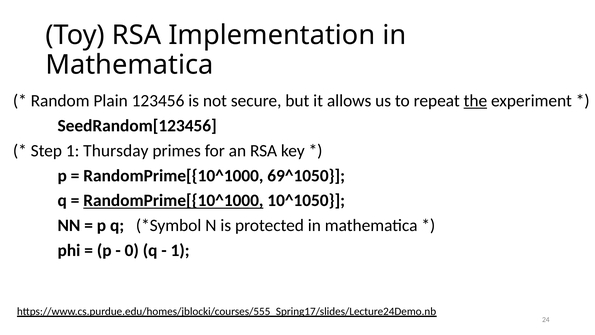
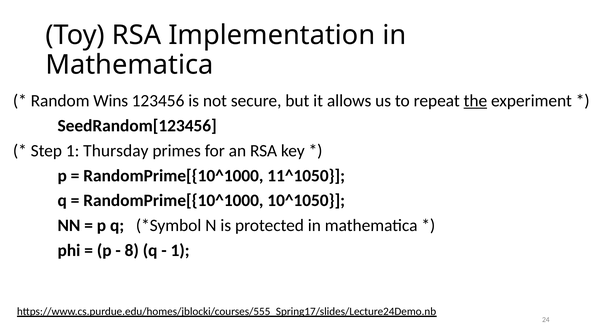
Plain: Plain -> Wins (111, 101)
69^1050: 69^1050 -> 11^1050 (306, 175)
RandomPrime[{10^1000 underline: present -> none (173, 200)
0: 0 -> 8 (132, 250)
